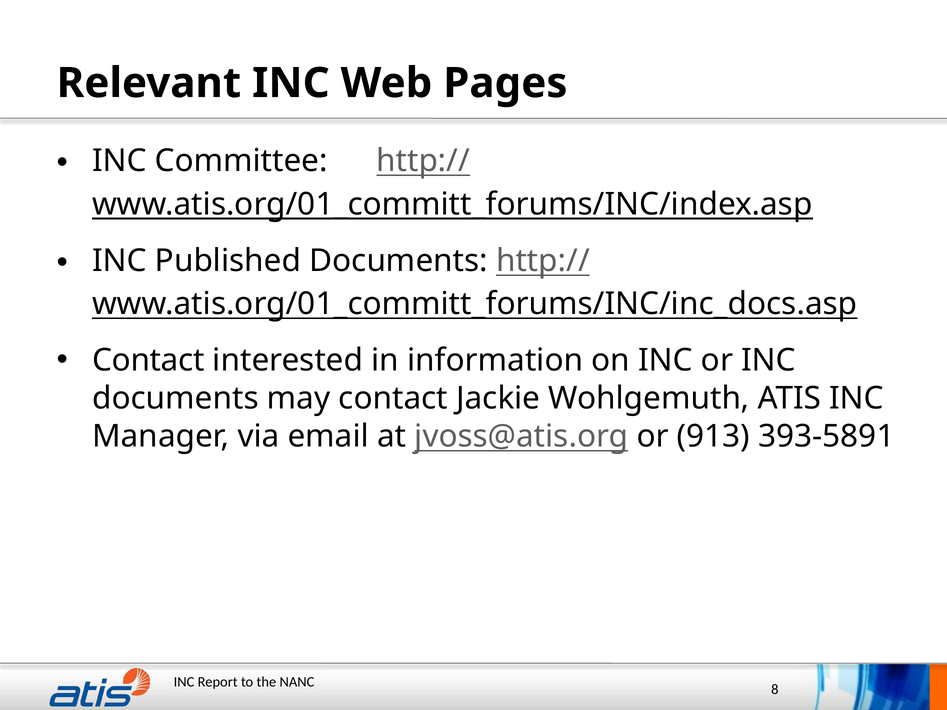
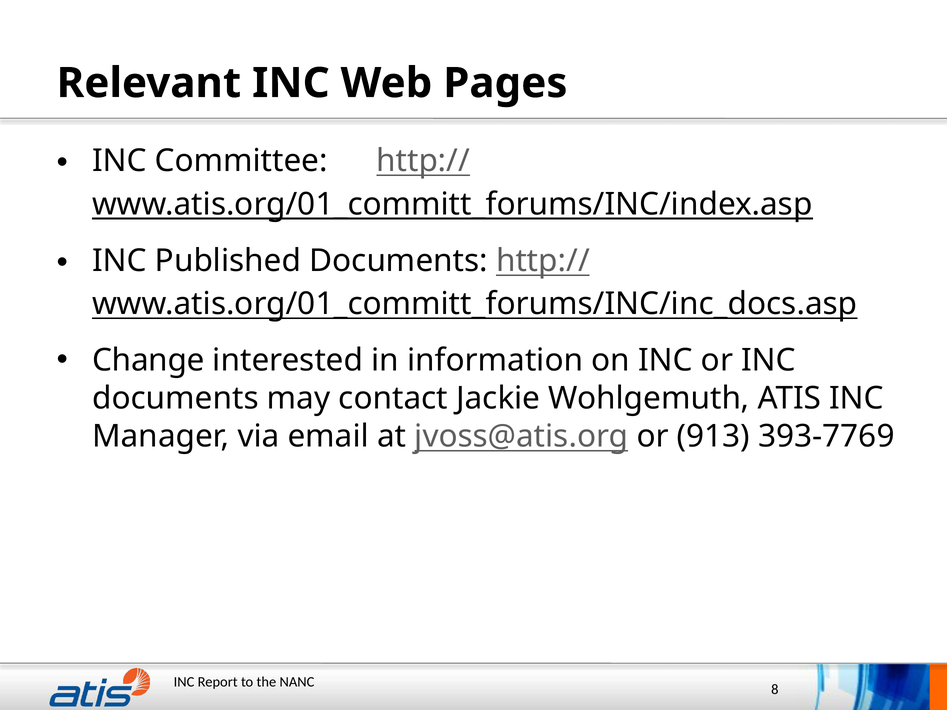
Contact: Contact -> Change (148, 361)
393-5891: 393-5891 -> 393-7769 (826, 436)
